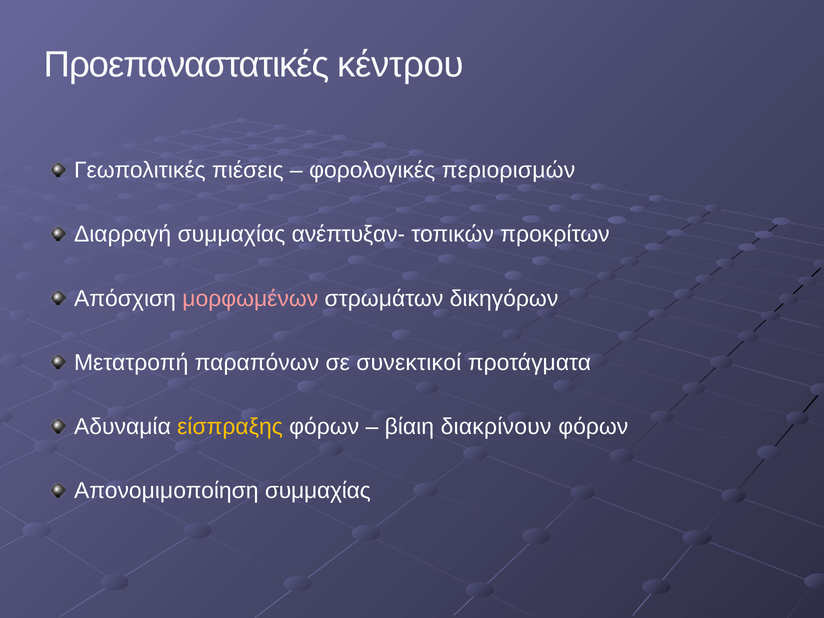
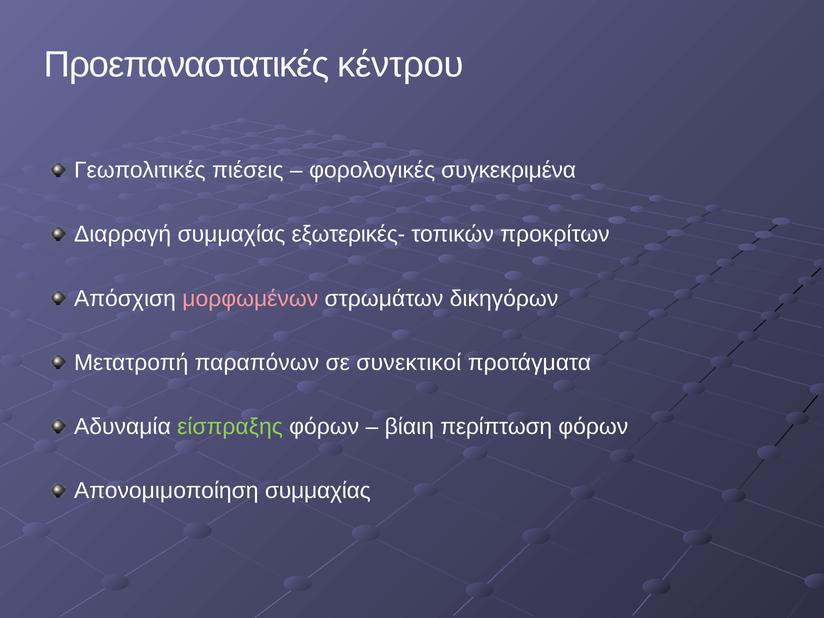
περιορισμών: περιορισμών -> συγκεκριμένα (509, 170)
ανέπτυξαν-: ανέπτυξαν- -> εξωτερικές- (348, 234)
είσπραξης colour: yellow -> light green (230, 427)
διακρίνουν: διακρίνουν -> περίπτωση (496, 427)
